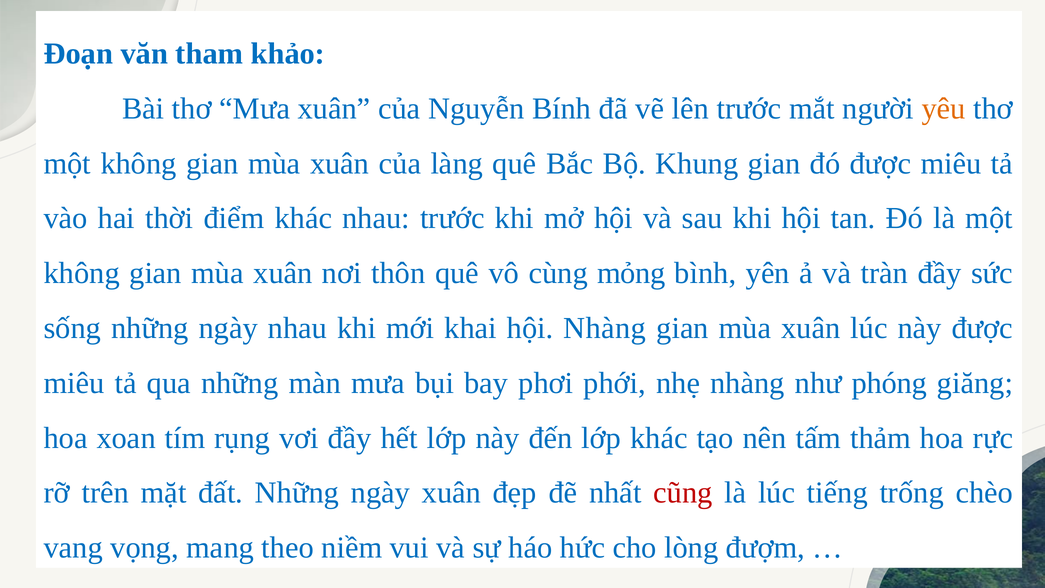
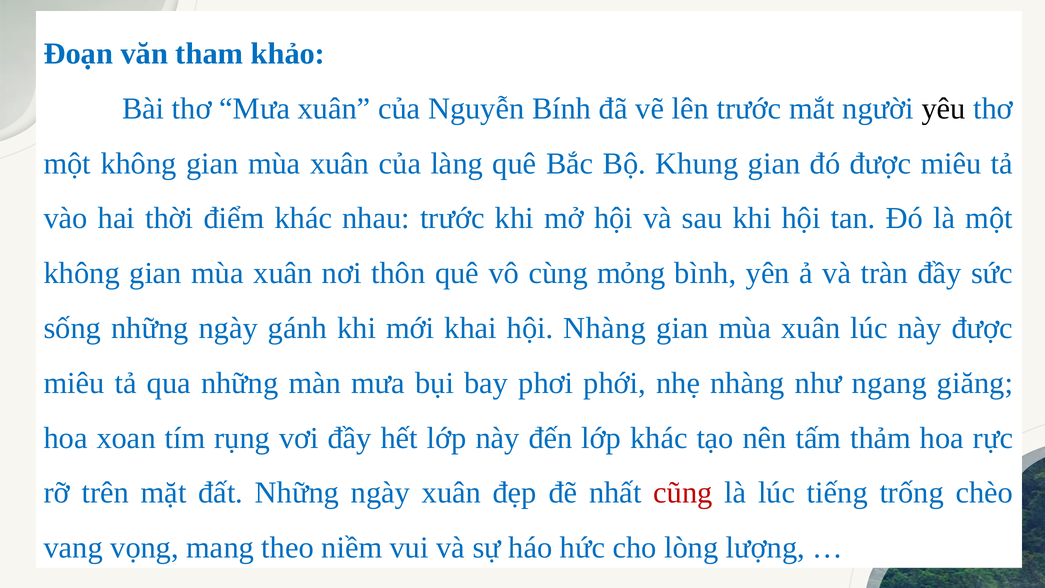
yêu colour: orange -> black (944, 109)
ngày nhau: nhau -> gánh (298, 328)
phóng: phóng -> ngang (889, 383)
đượm: đượm -> lượng (765, 548)
